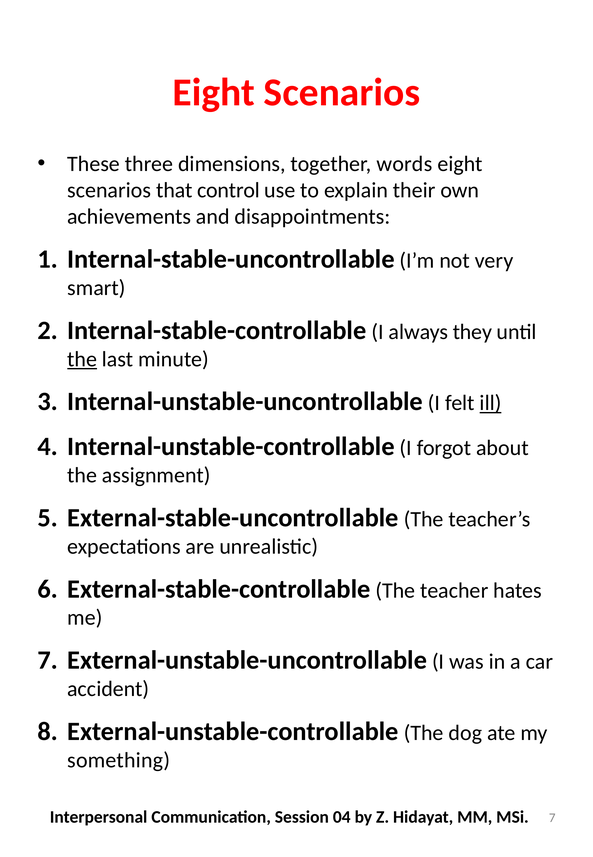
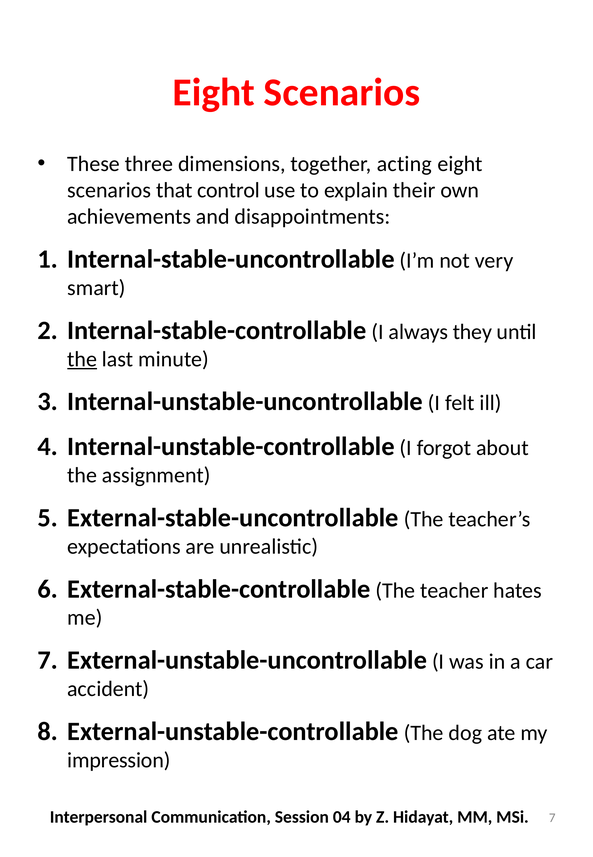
words: words -> acting (404, 164)
ill underline: present -> none (491, 403)
something: something -> impression (119, 760)
